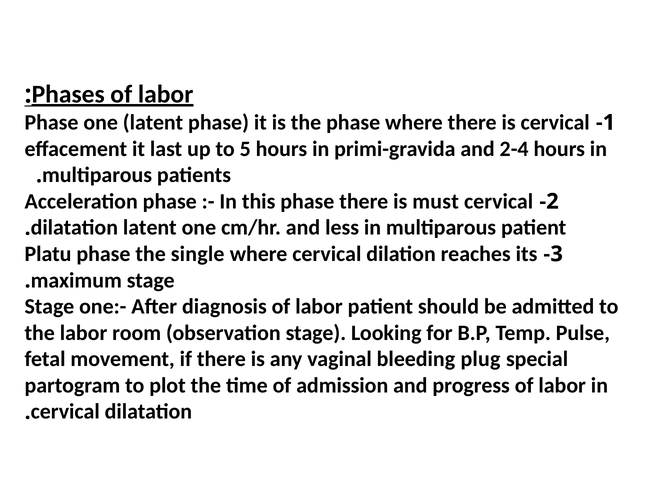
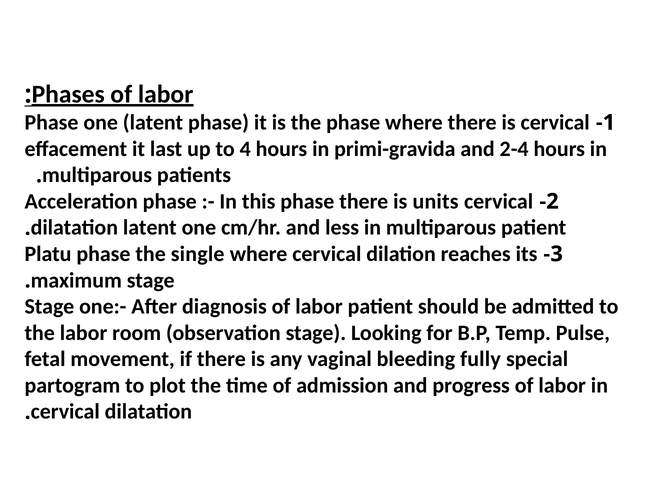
5: 5 -> 4 (245, 149)
must: must -> units (436, 201)
plug: plug -> fully (480, 359)
